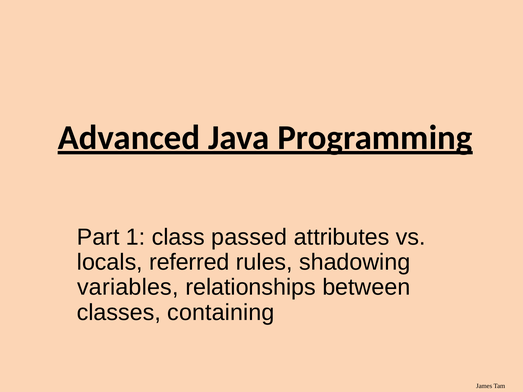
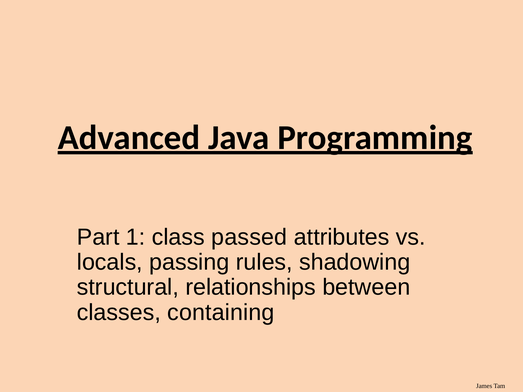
referred: referred -> passing (189, 262)
variables: variables -> structural (128, 287)
